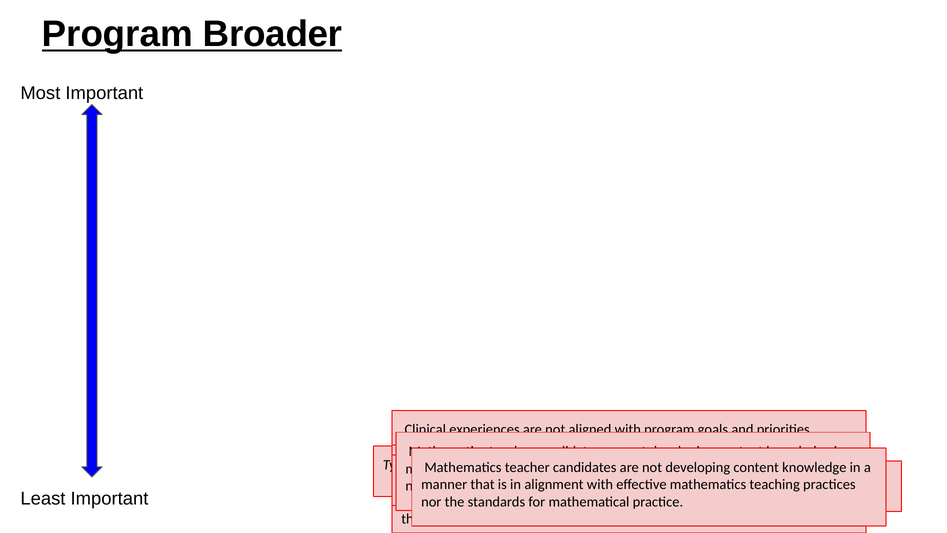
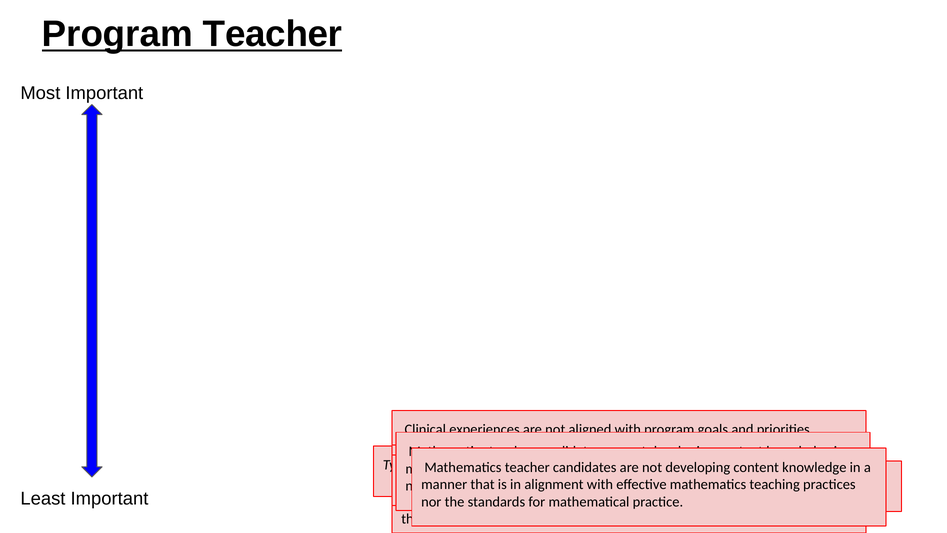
Program Broader: Broader -> Teacher (273, 34)
